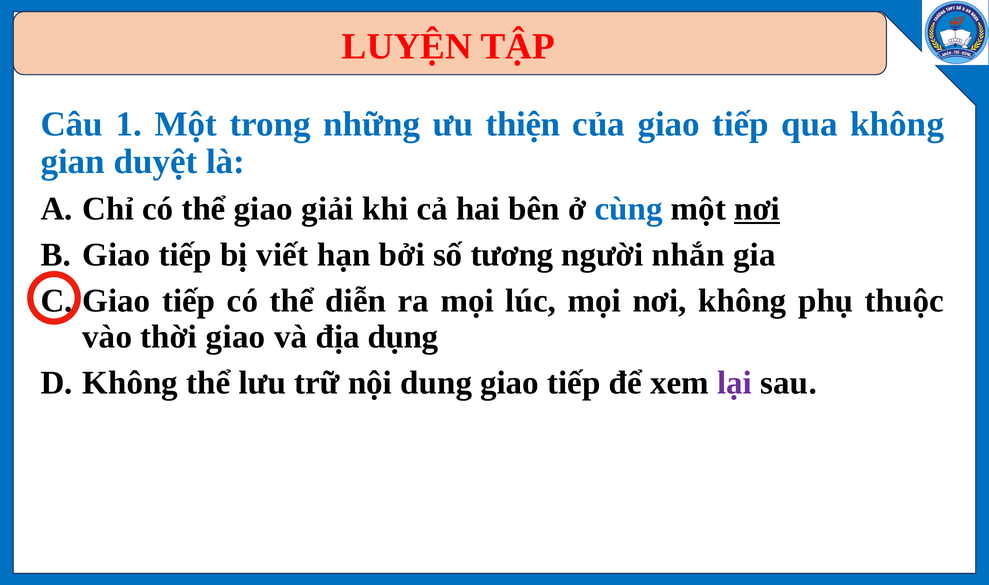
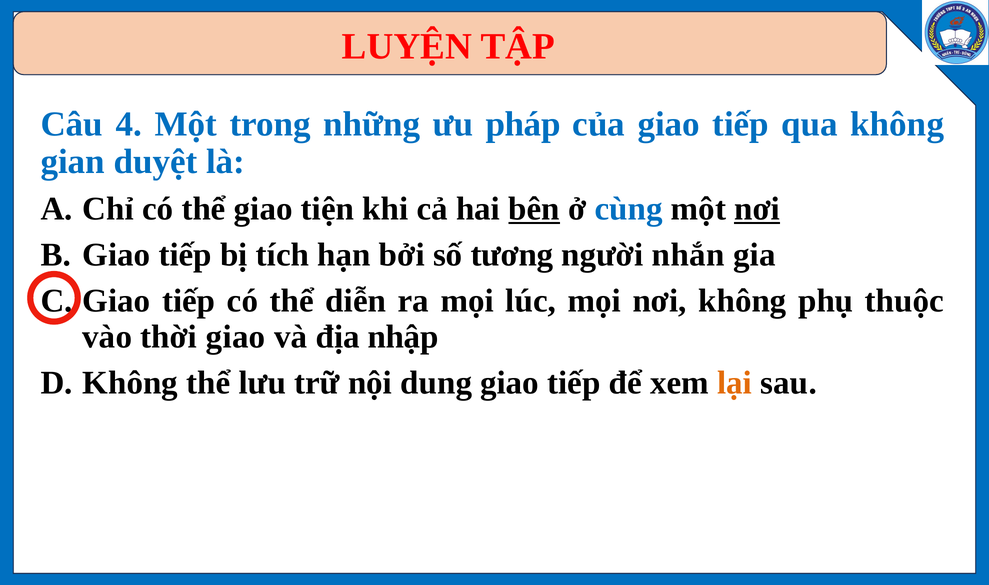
1: 1 -> 4 (129, 124)
thiện: thiện -> pháp (523, 124)
giải: giải -> tiện (328, 209)
bên underline: none -> present (534, 209)
viết: viết -> tích (282, 255)
dụng: dụng -> nhập (403, 337)
lại colour: purple -> orange (735, 383)
